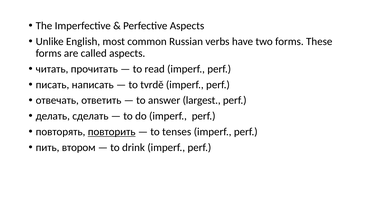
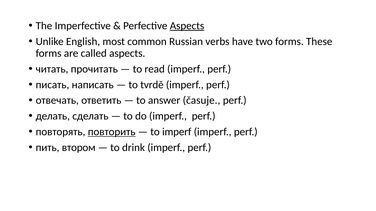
Aspects underline: none -> present (187, 26)
largest: largest -> časuje (202, 101)
to tenses: tenses -> imperf (177, 132)
